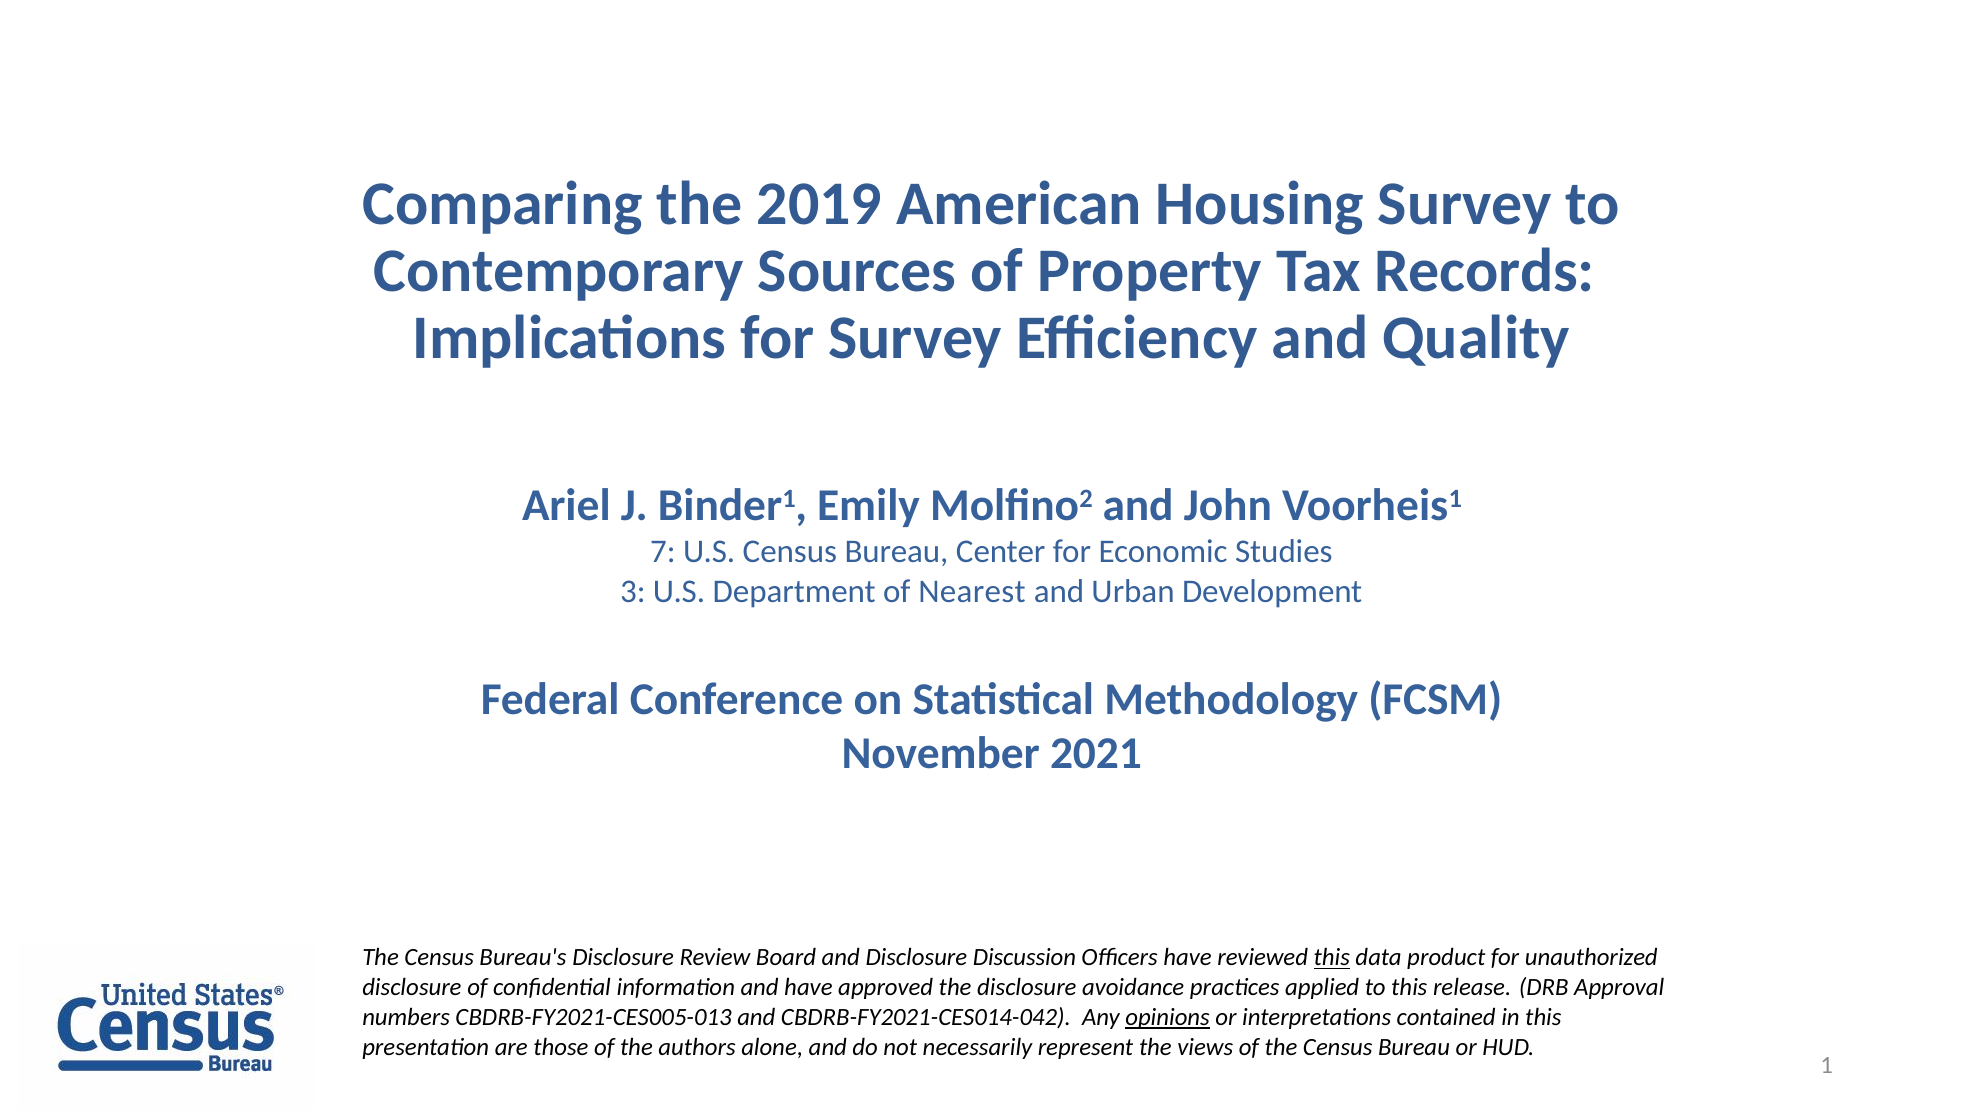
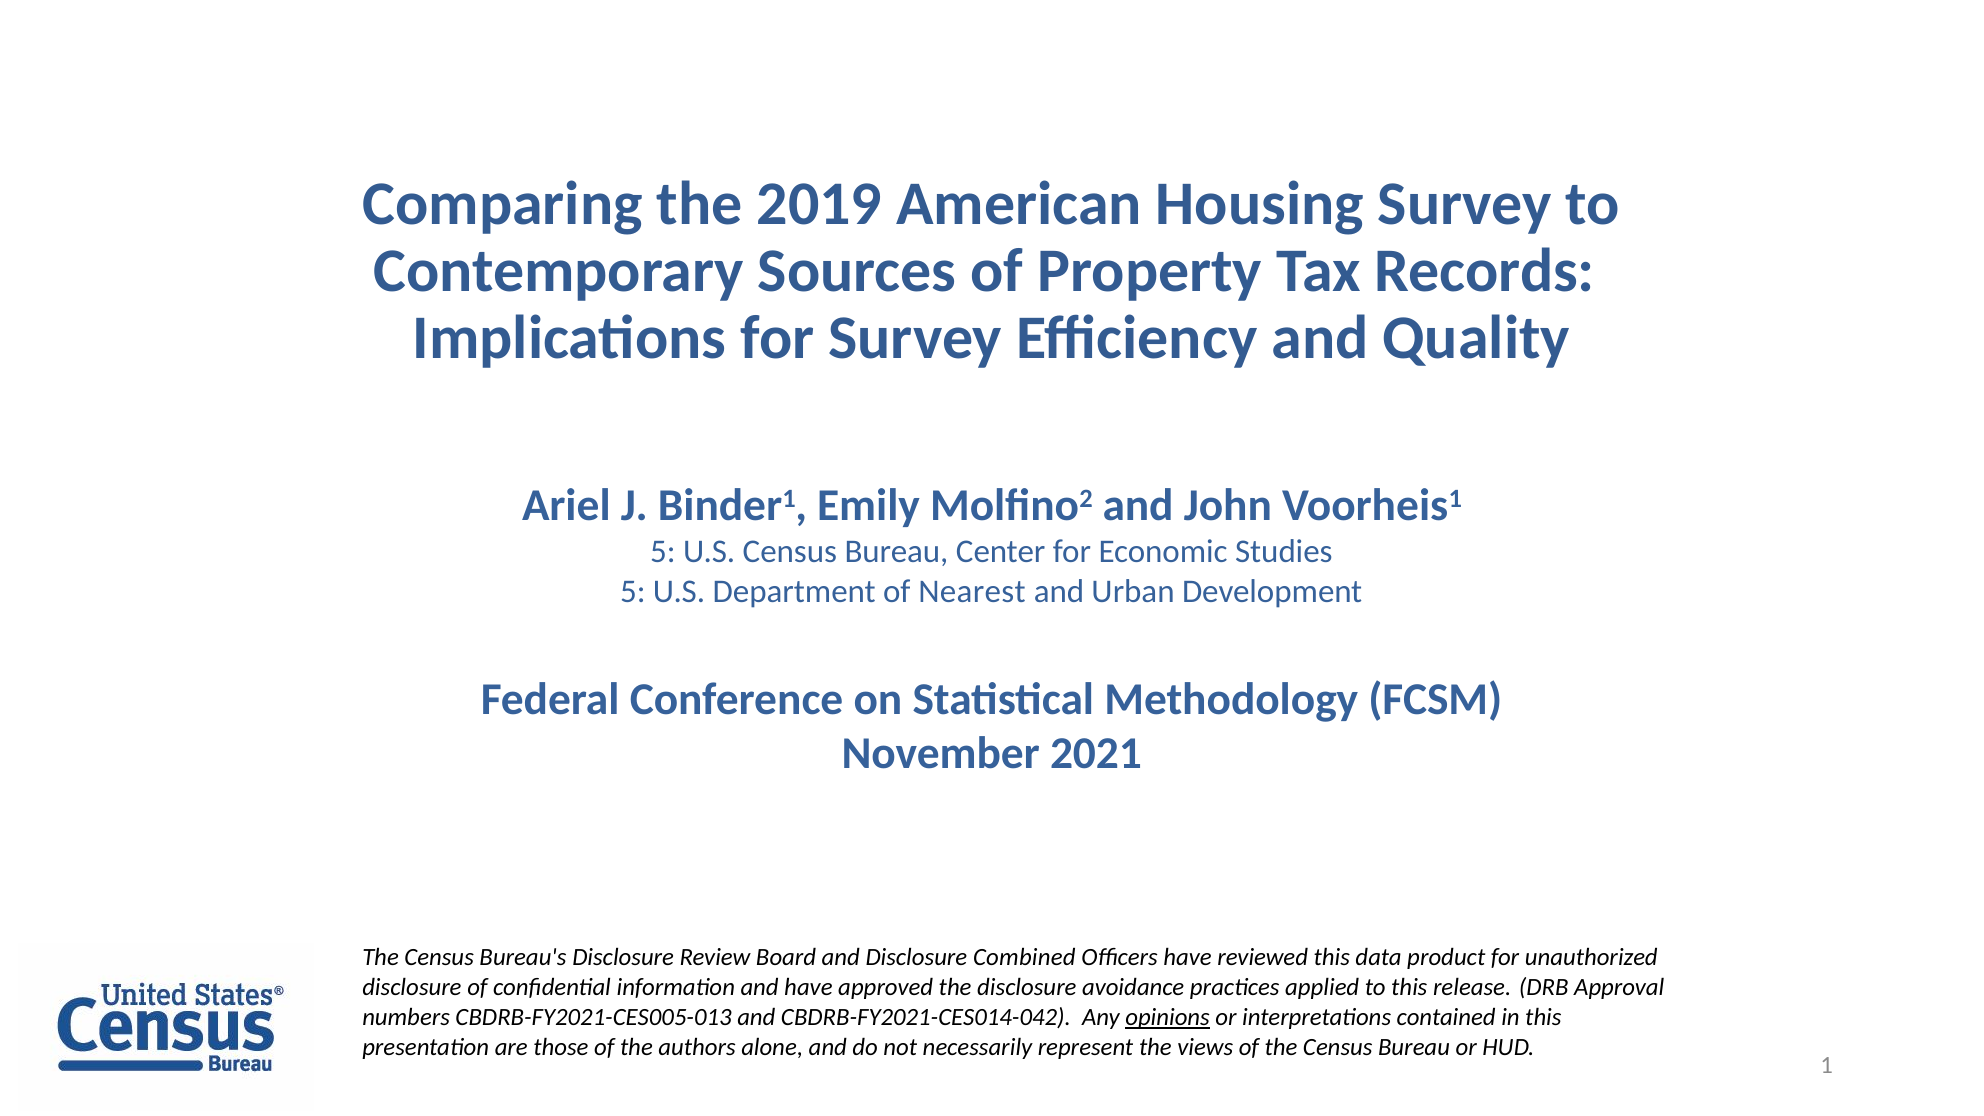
7: 7 -> 5 (663, 552)
3: 3 -> 5 (633, 592)
Discussion: Discussion -> Combined (1024, 958)
this underline: present -> none (1332, 958)
